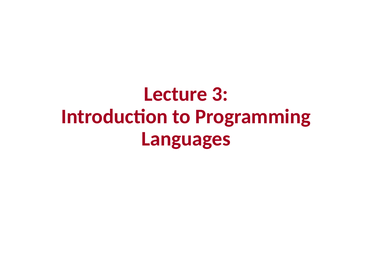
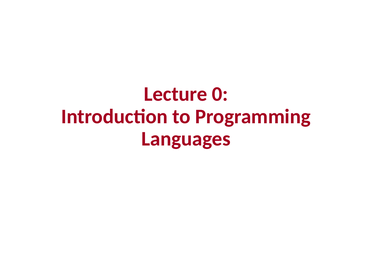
3: 3 -> 0 (220, 94)
